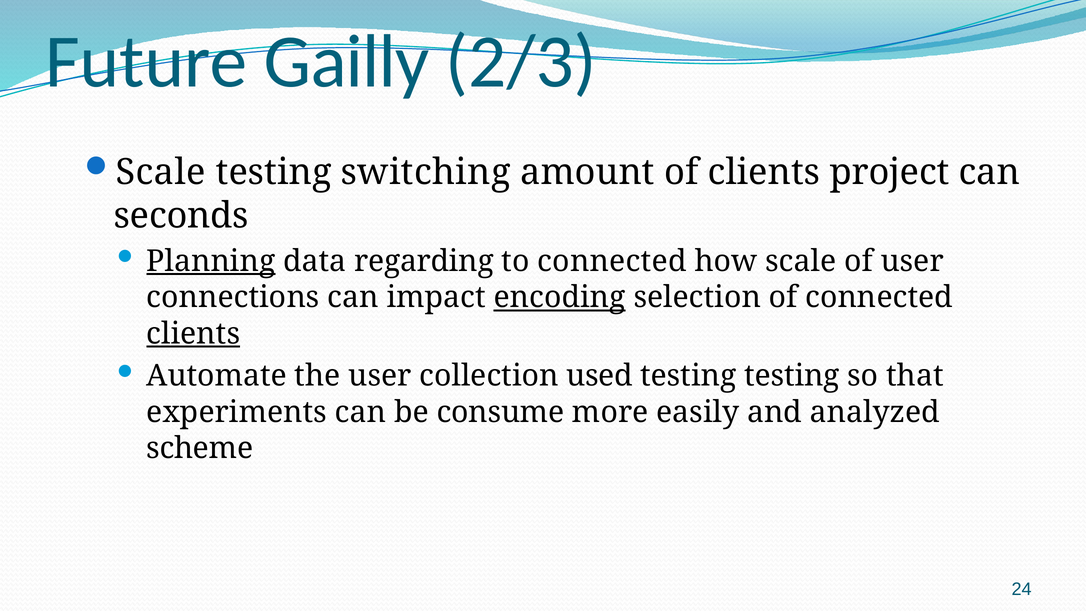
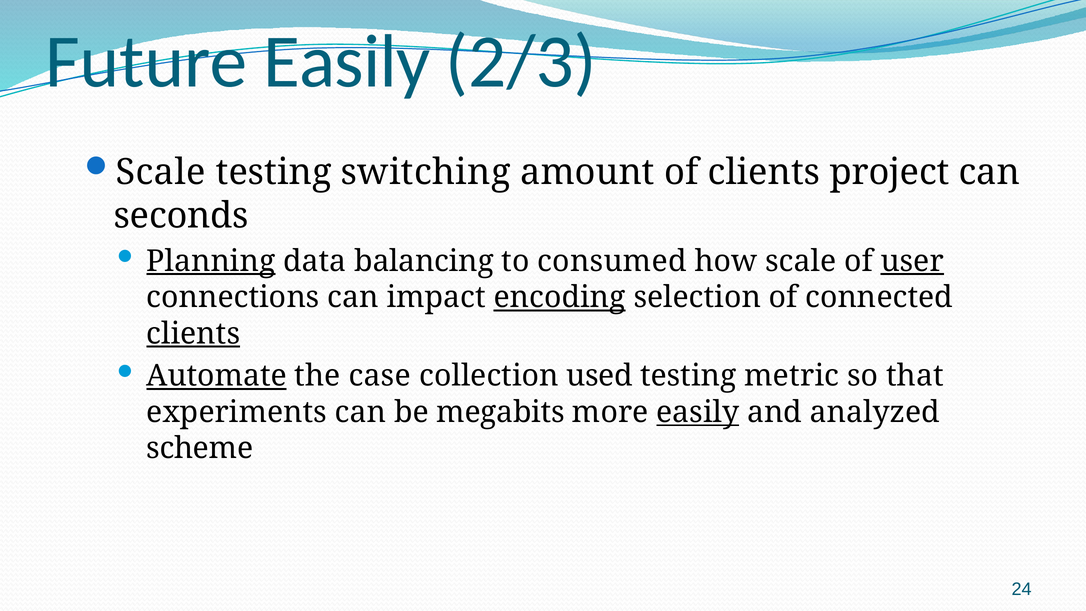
Future Gailly: Gailly -> Easily (347, 62)
regarding: regarding -> balancing (424, 261)
to connected: connected -> consumed (612, 261)
user underline: none -> present (912, 261)
Automate underline: none -> present (217, 376)
the user: user -> case (380, 376)
testing testing: testing -> metric (792, 376)
consume: consume -> megabits (501, 412)
easily underline: none -> present (698, 412)
